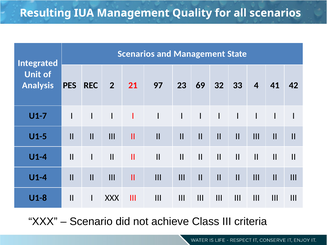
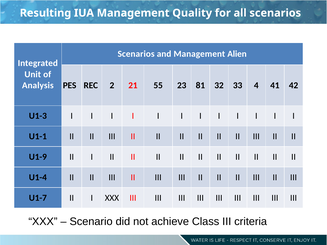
State: State -> Alien (237, 54)
97: 97 -> 55 (158, 85)
69: 69 -> 81 (200, 85)
U1-7: U1-7 -> U1-3 (38, 116)
U1-5: U1-5 -> U1-1 (38, 137)
U1-4: U1-4 -> U1-9 (38, 157)
U1-8: U1-8 -> U1-7 (38, 198)
